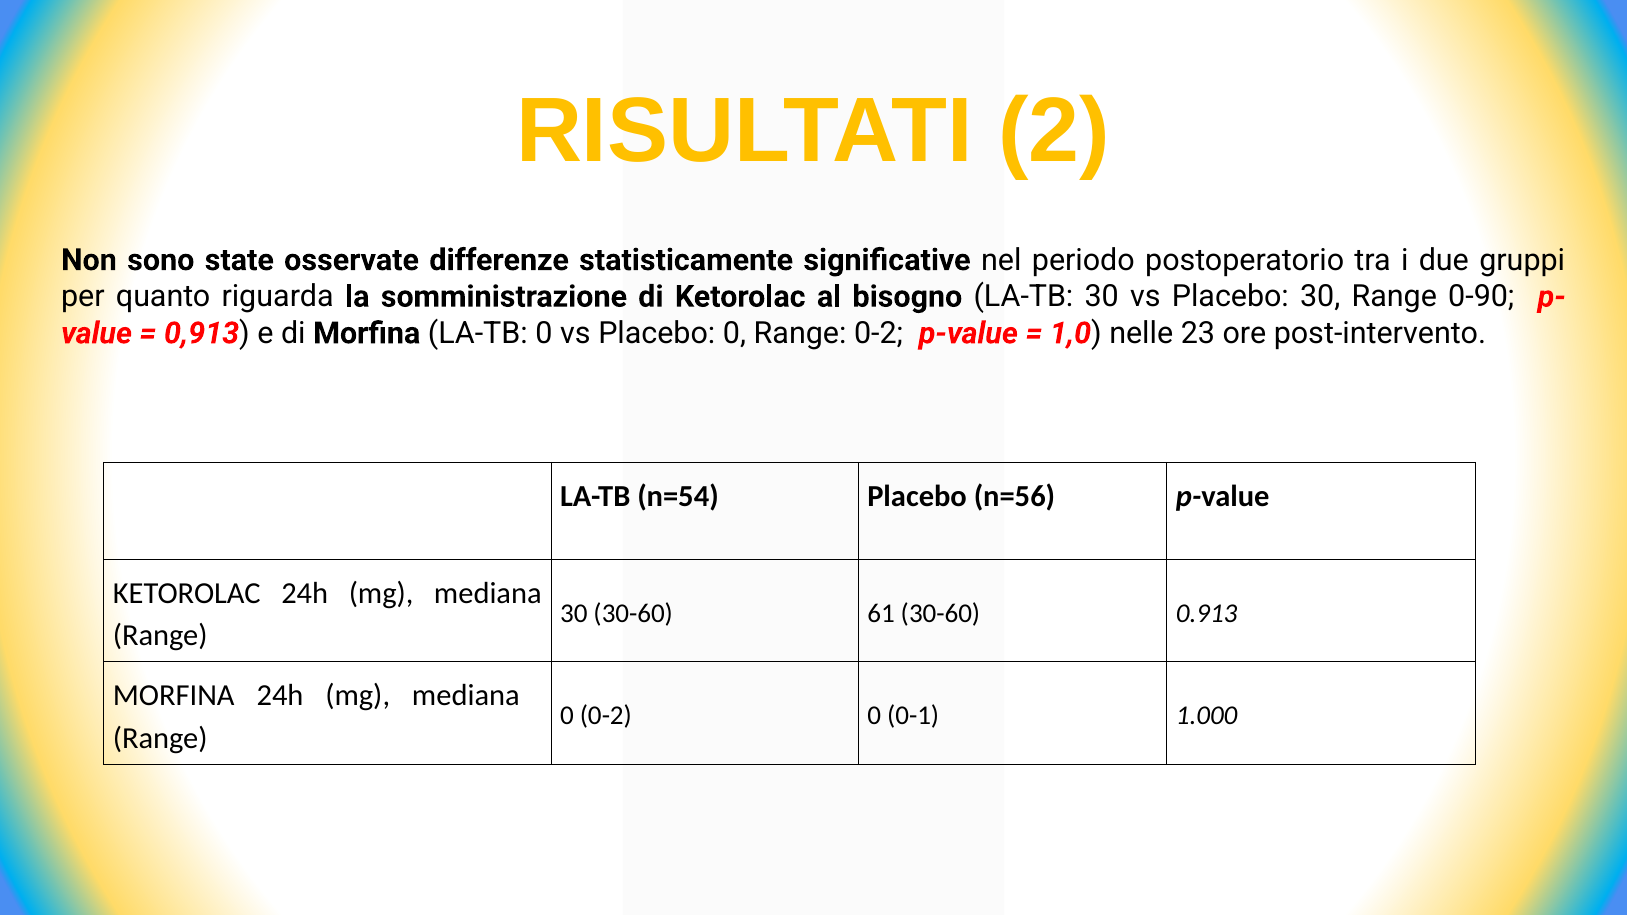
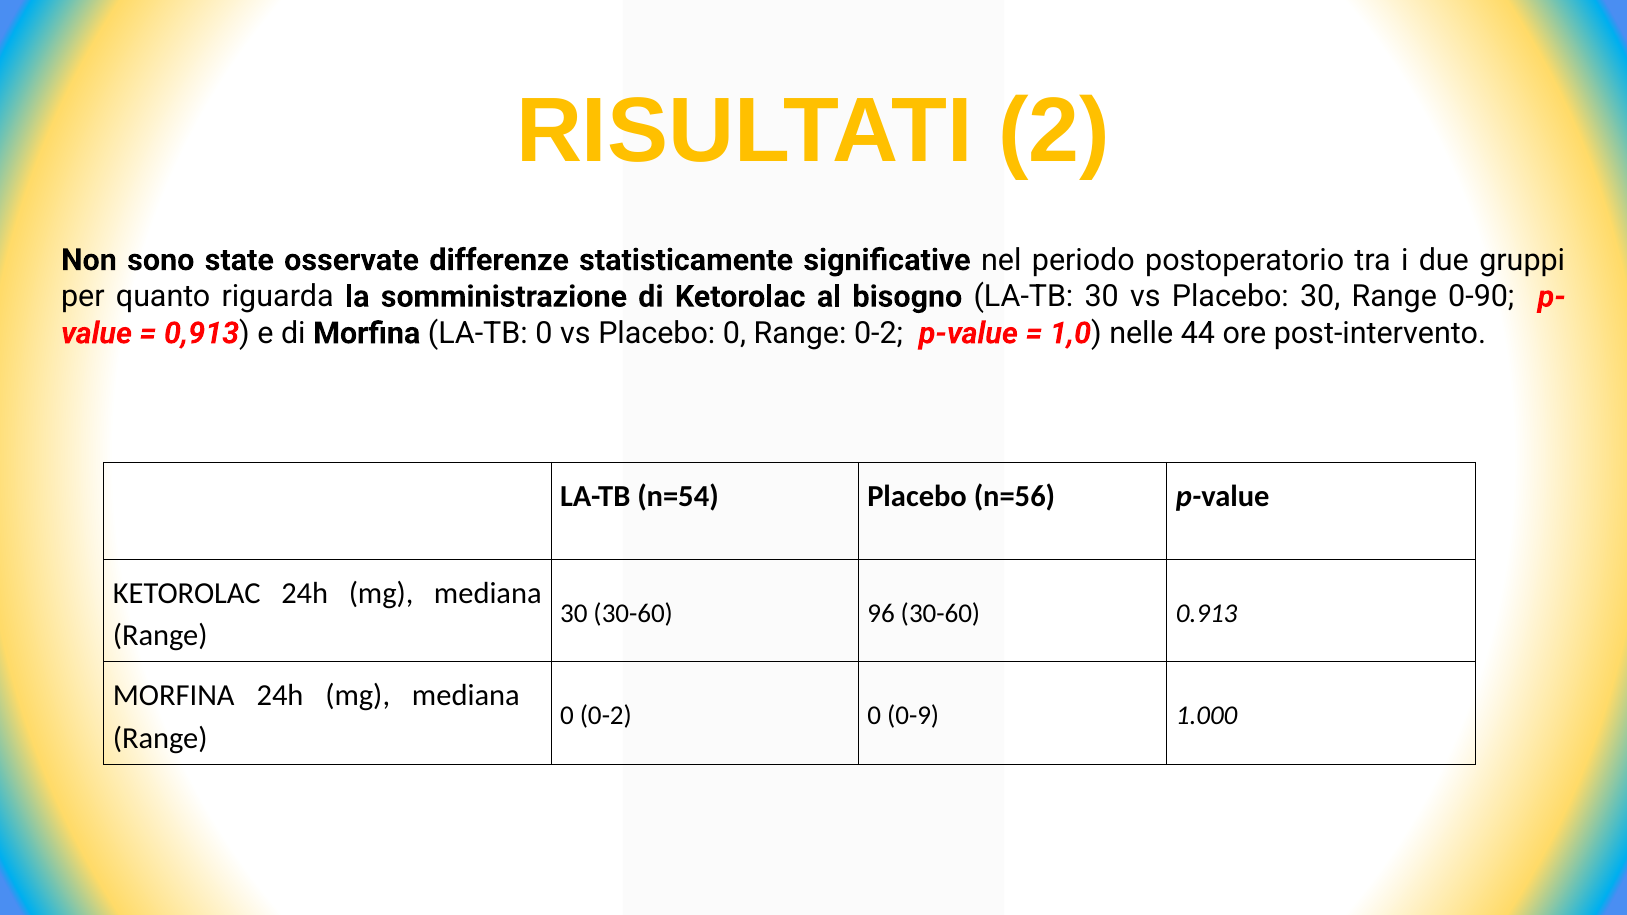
23: 23 -> 44 (1198, 333)
61: 61 -> 96 (881, 613)
0-1: 0-1 -> 0-9 (913, 716)
